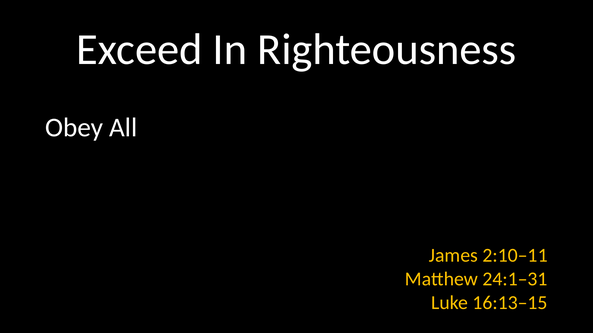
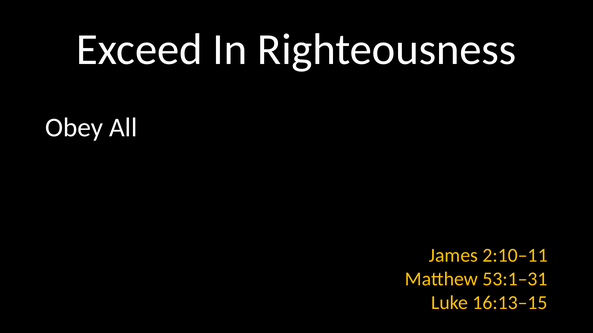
24:1–31: 24:1–31 -> 53:1–31 (515, 279)
